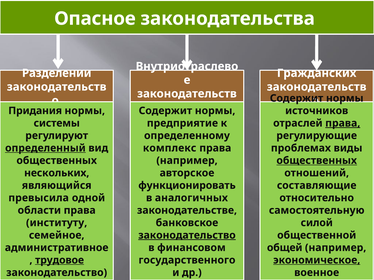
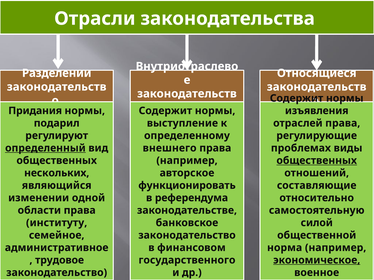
Опасное: Опасное -> Отрасли (95, 19)
Гражданских: Гражданских -> Относящиеся (317, 73)
источников: источников -> изъявления (317, 111)
системы: системы -> подарил (57, 123)
предприятие: предприятие -> выступление (182, 123)
права underline: present -> none (343, 123)
комплекс: комплекс -> внешнего (170, 148)
превысила: превысила -> изменении (39, 198)
аналогичных: аналогичных -> референдума (191, 198)
законодательство underline: present -> none (187, 236)
общей: общей -> норма (285, 248)
трудовое underline: present -> none (60, 261)
